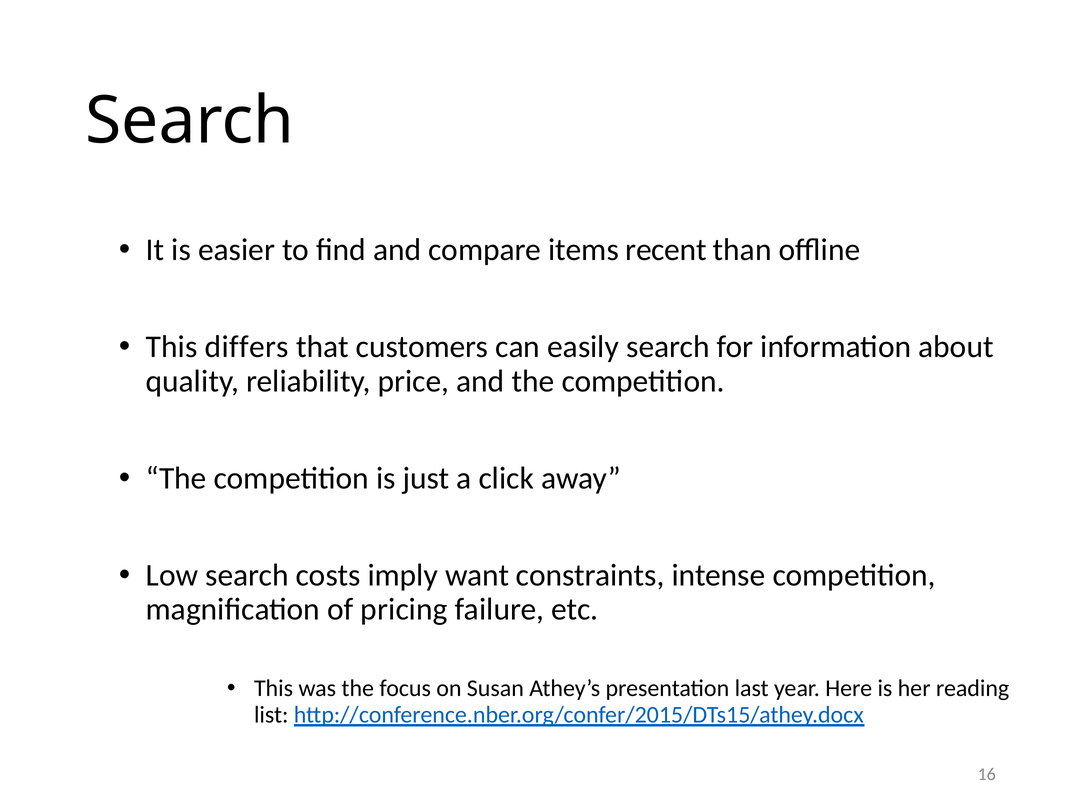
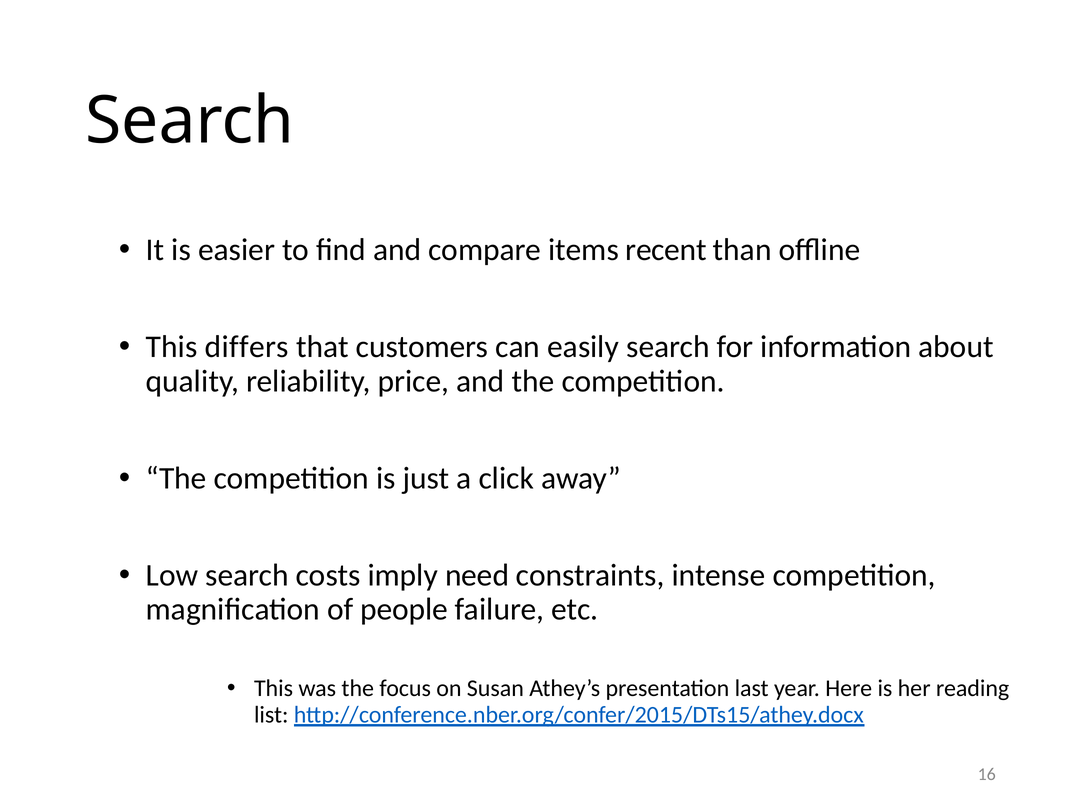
want: want -> need (477, 575)
pricing: pricing -> people (404, 609)
